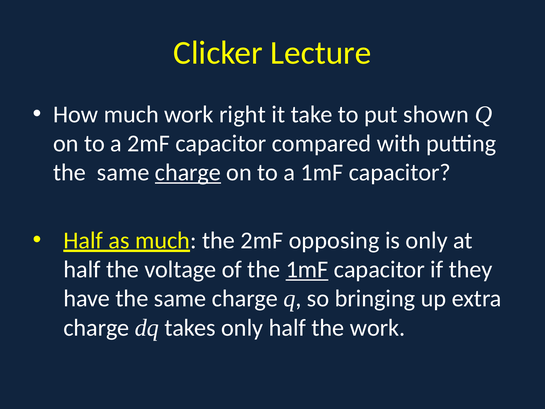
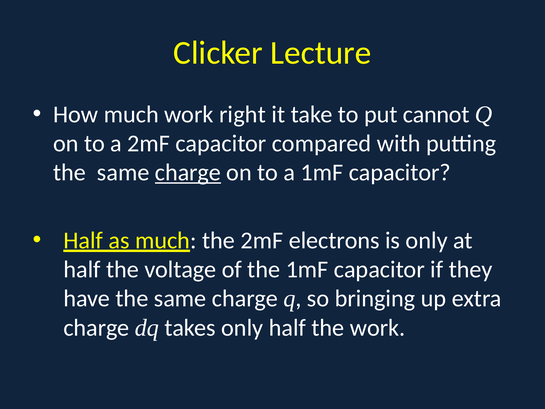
shown: shown -> cannot (436, 114)
opposing: opposing -> electrons (334, 240)
1mF underline: present -> none (307, 269)
